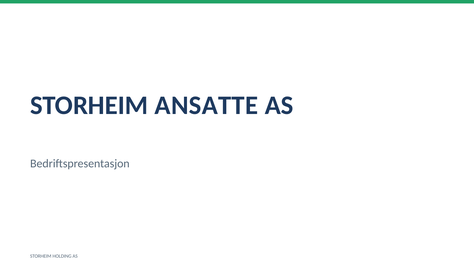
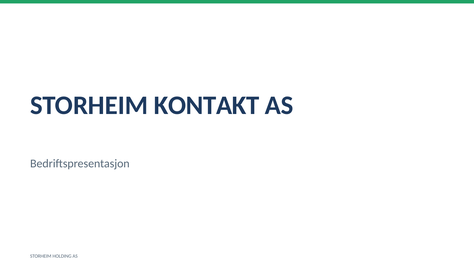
ANSATTE: ANSATTE -> KONTAKT (207, 105)
